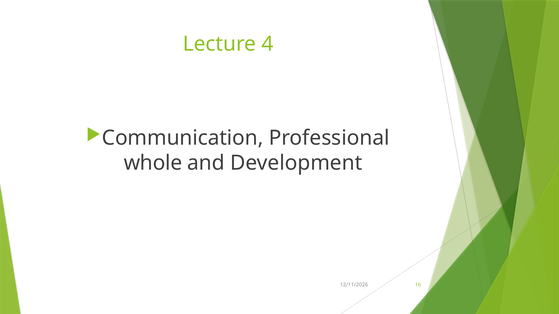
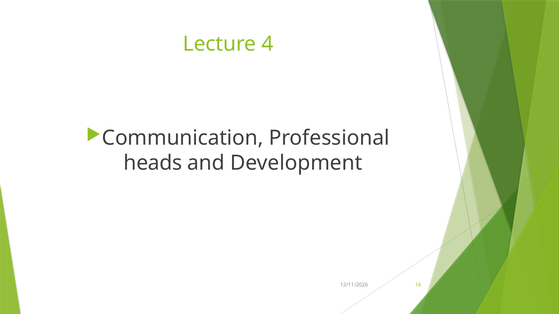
whole: whole -> heads (153, 163)
